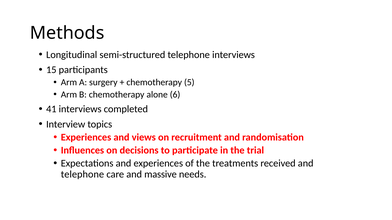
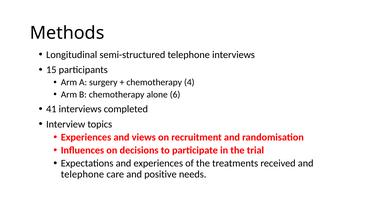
5: 5 -> 4 (189, 83)
massive: massive -> positive (160, 175)
